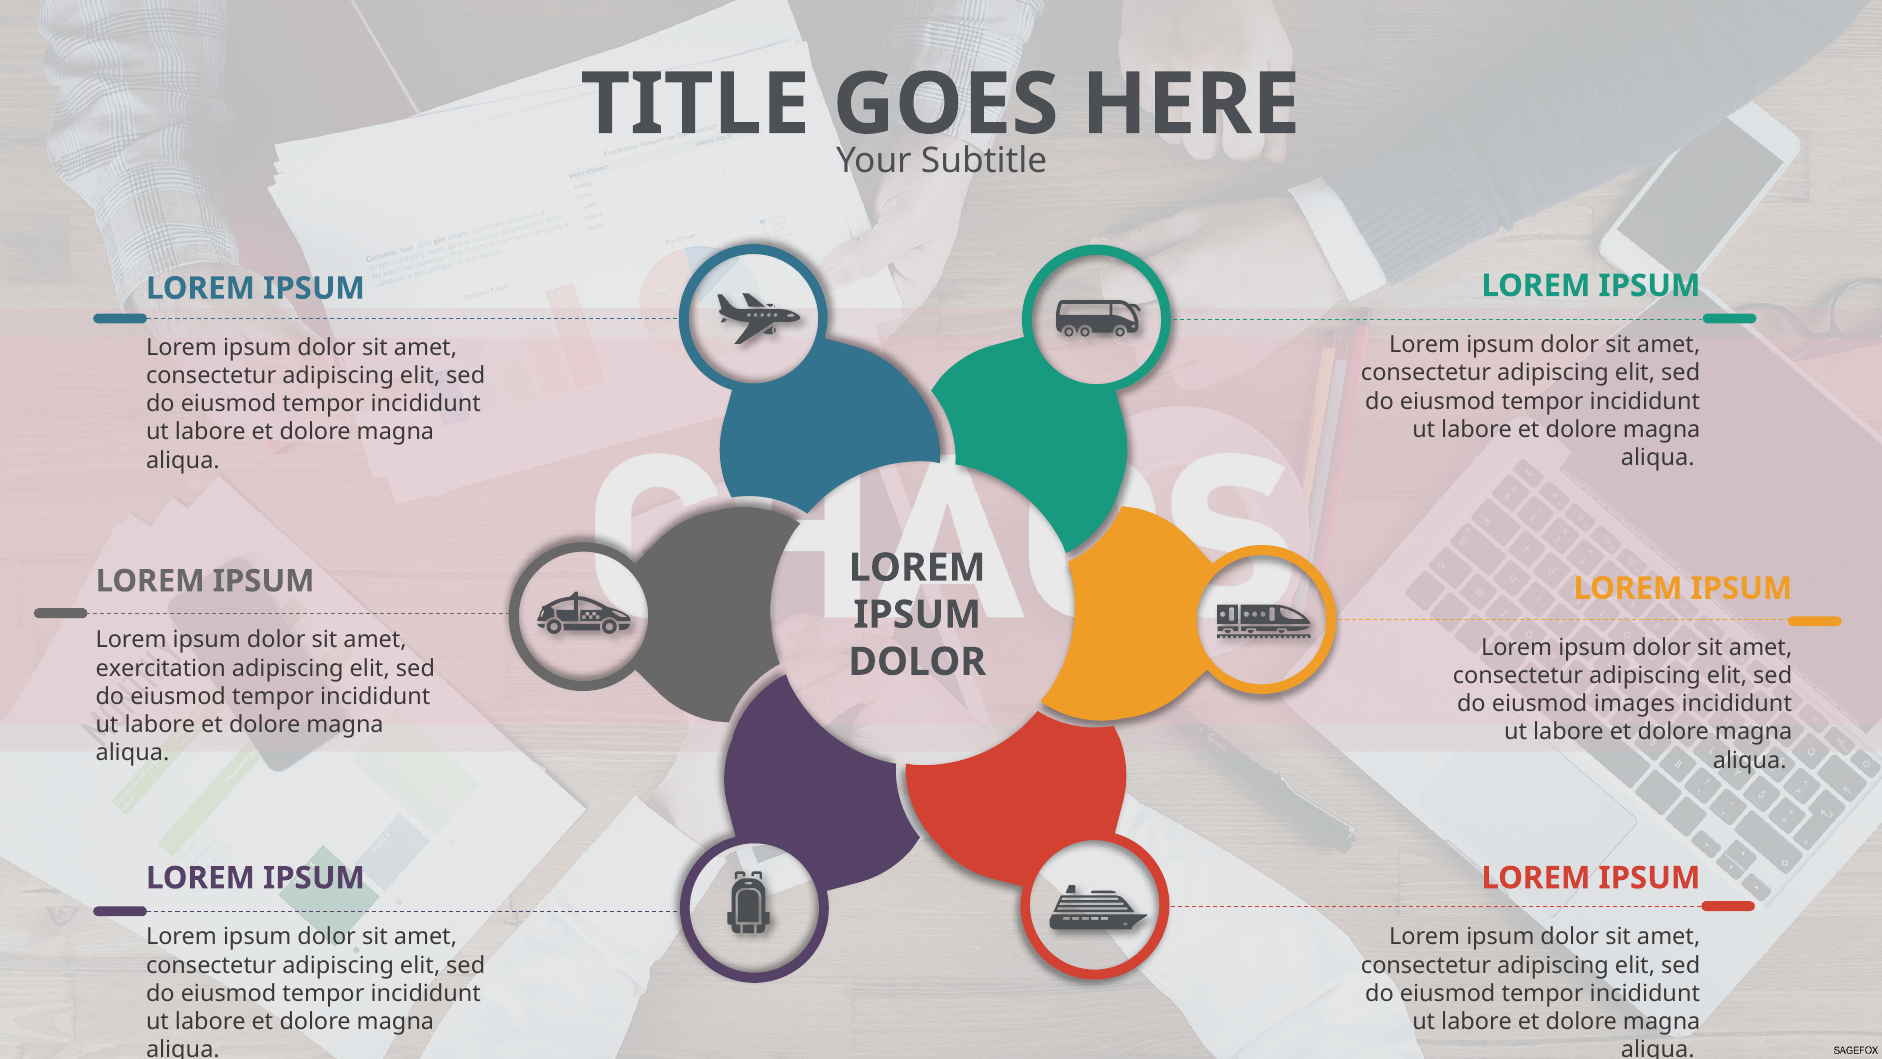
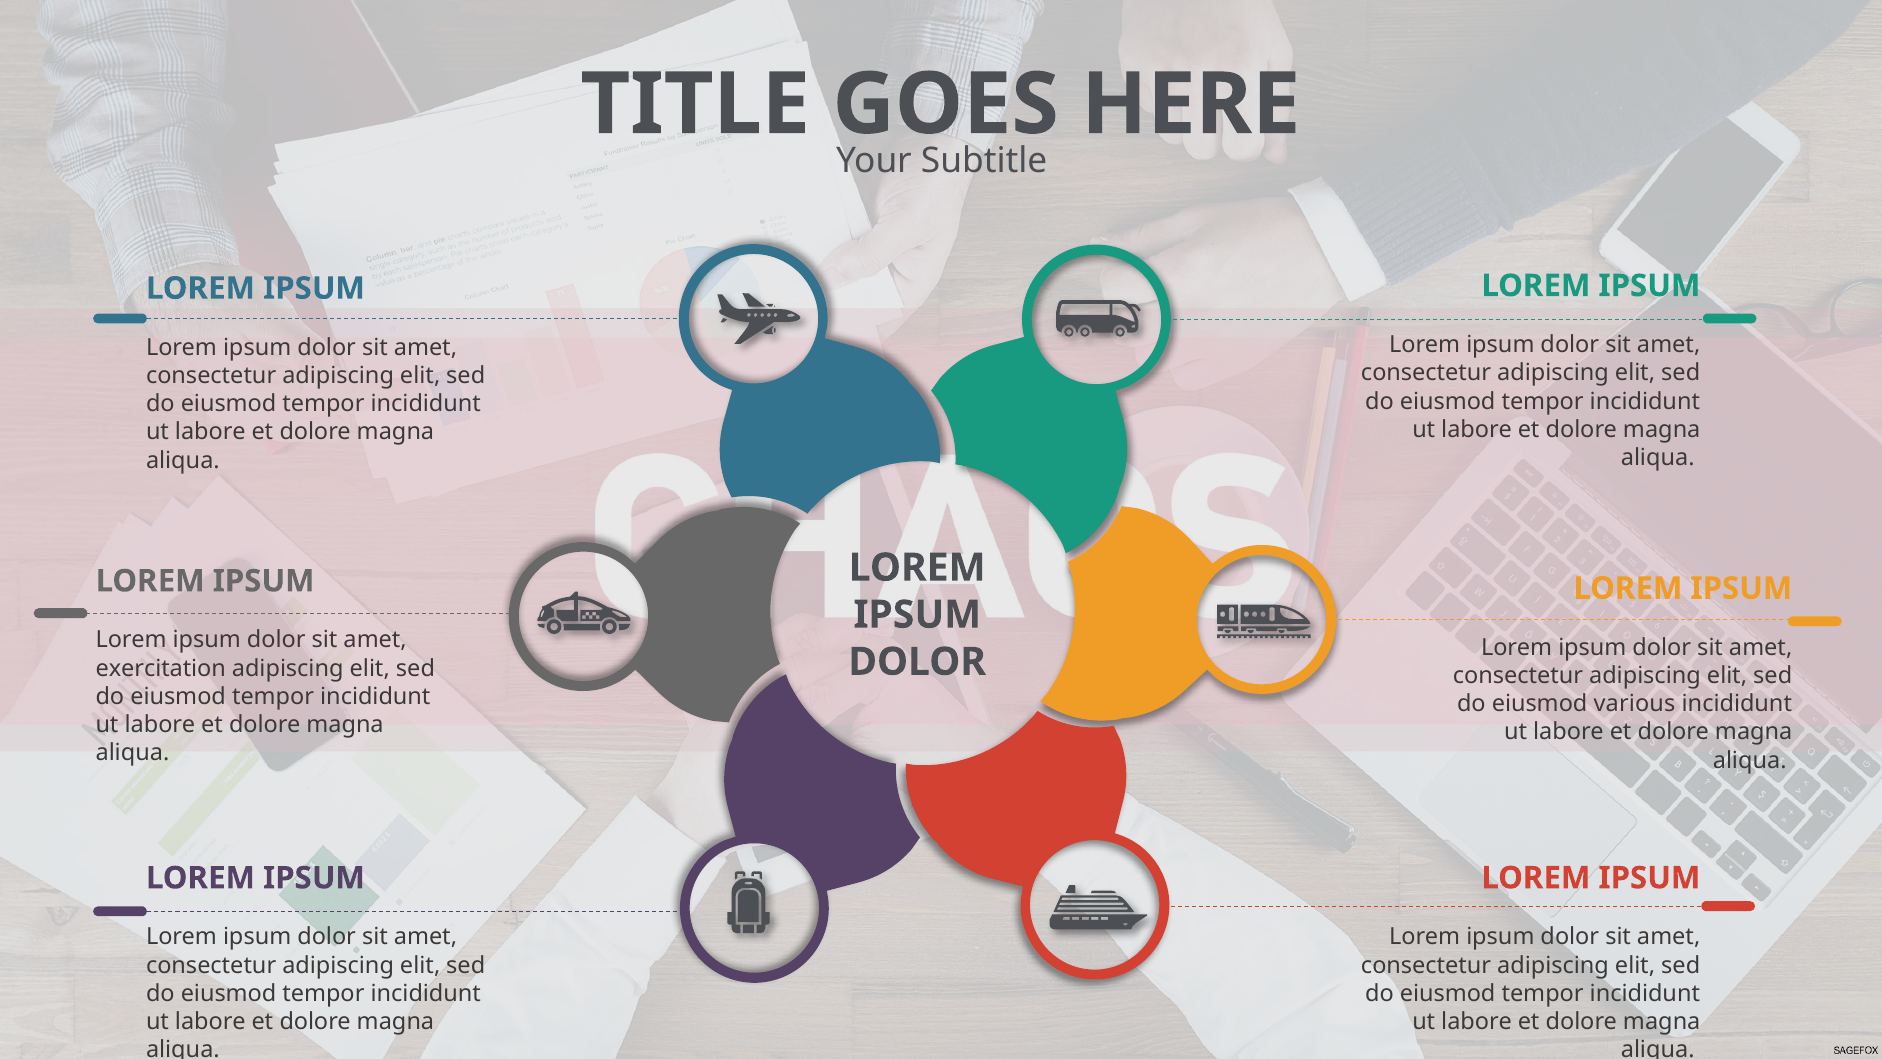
images: images -> various (1635, 704)
